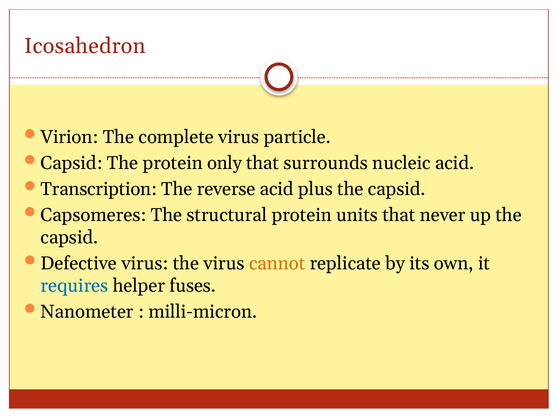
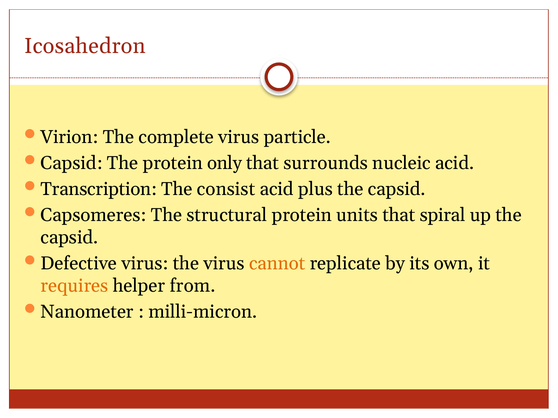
reverse: reverse -> consist (226, 189)
never: never -> spiral (443, 215)
requires colour: blue -> orange (74, 286)
fuses: fuses -> from (193, 286)
